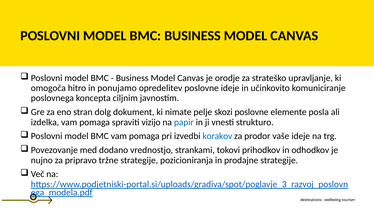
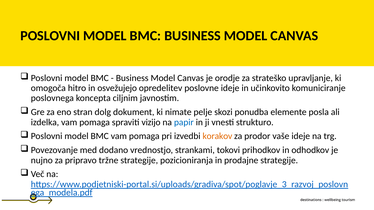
ponujamo: ponujamo -> osvežujejo (117, 88)
skozi poslovne: poslovne -> ponudba (252, 112)
korakov colour: blue -> orange (217, 136)
